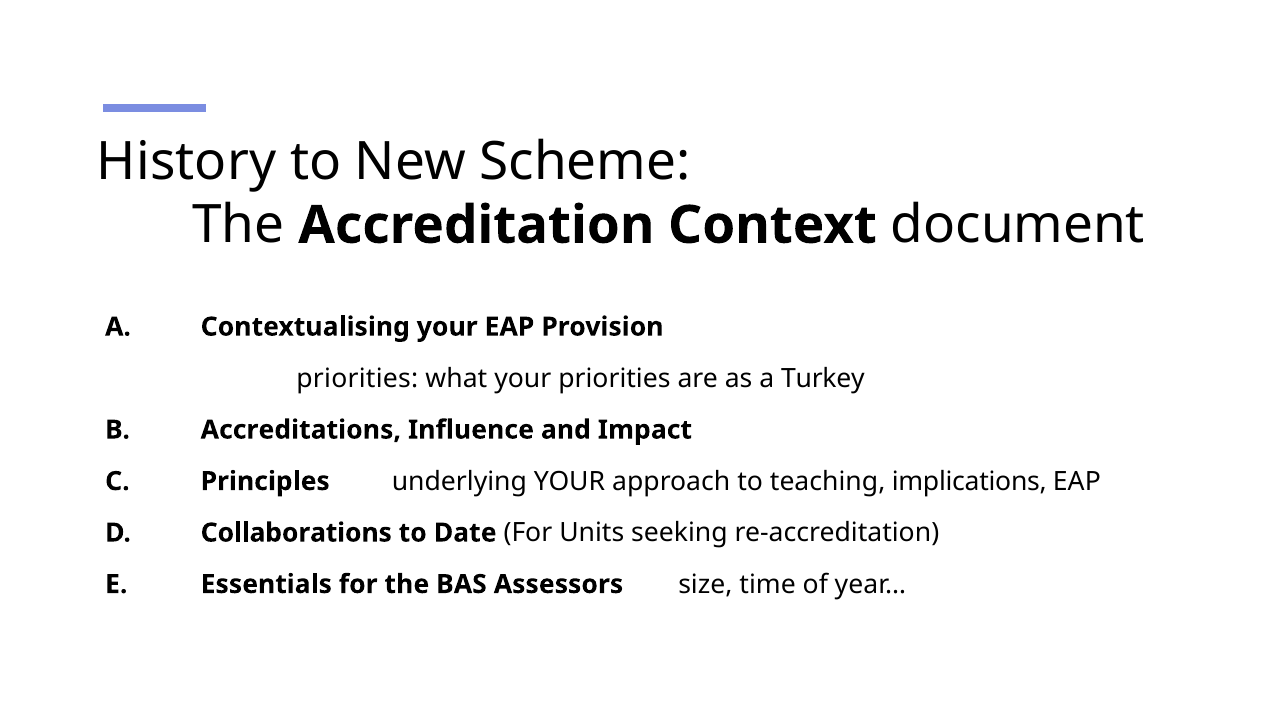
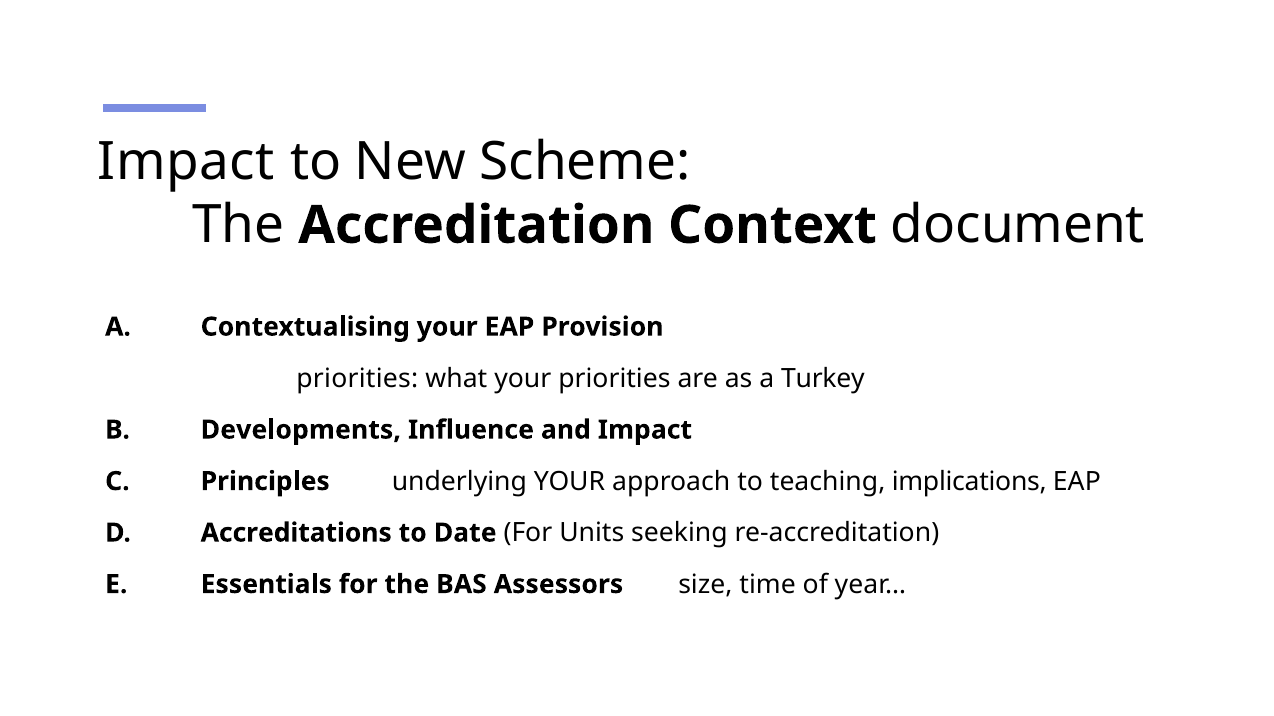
History: History -> Impact (186, 162)
Accreditations: Accreditations -> Developments (301, 430)
Collaborations: Collaborations -> Accreditations (296, 533)
